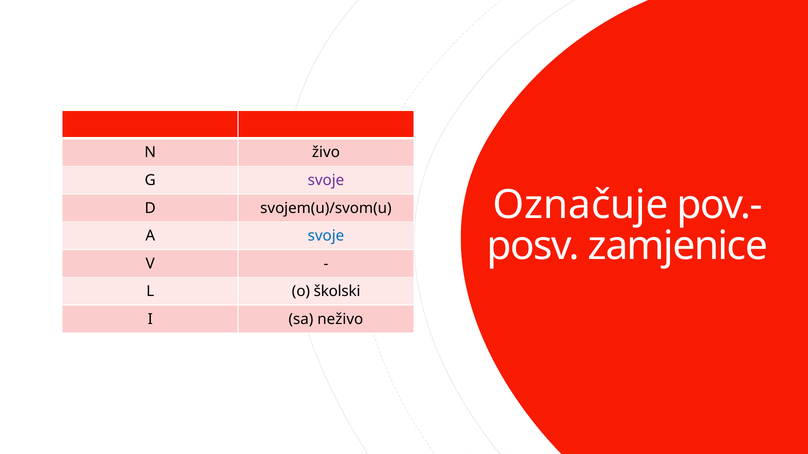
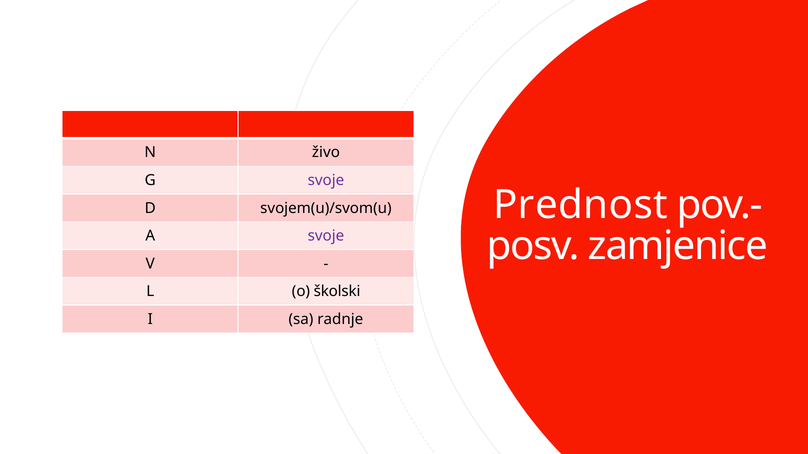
Označuje: Označuje -> Prednost (581, 205)
svoje colour: blue -> purple (326, 236)
neživo: neživo -> radnje (340, 320)
